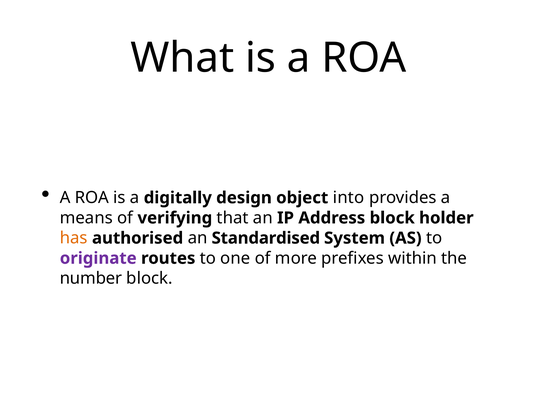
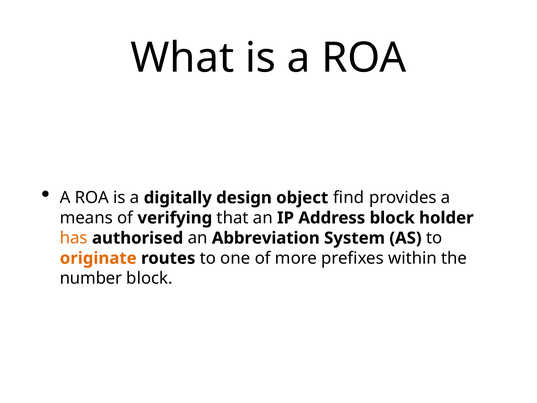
into: into -> find (349, 198)
Standardised: Standardised -> Abbreviation (266, 238)
originate colour: purple -> orange (98, 258)
